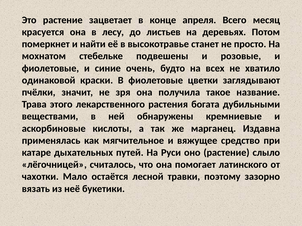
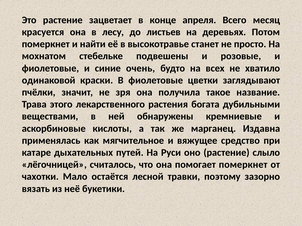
помогает латинского: латинского -> померкнет (243, 165)
